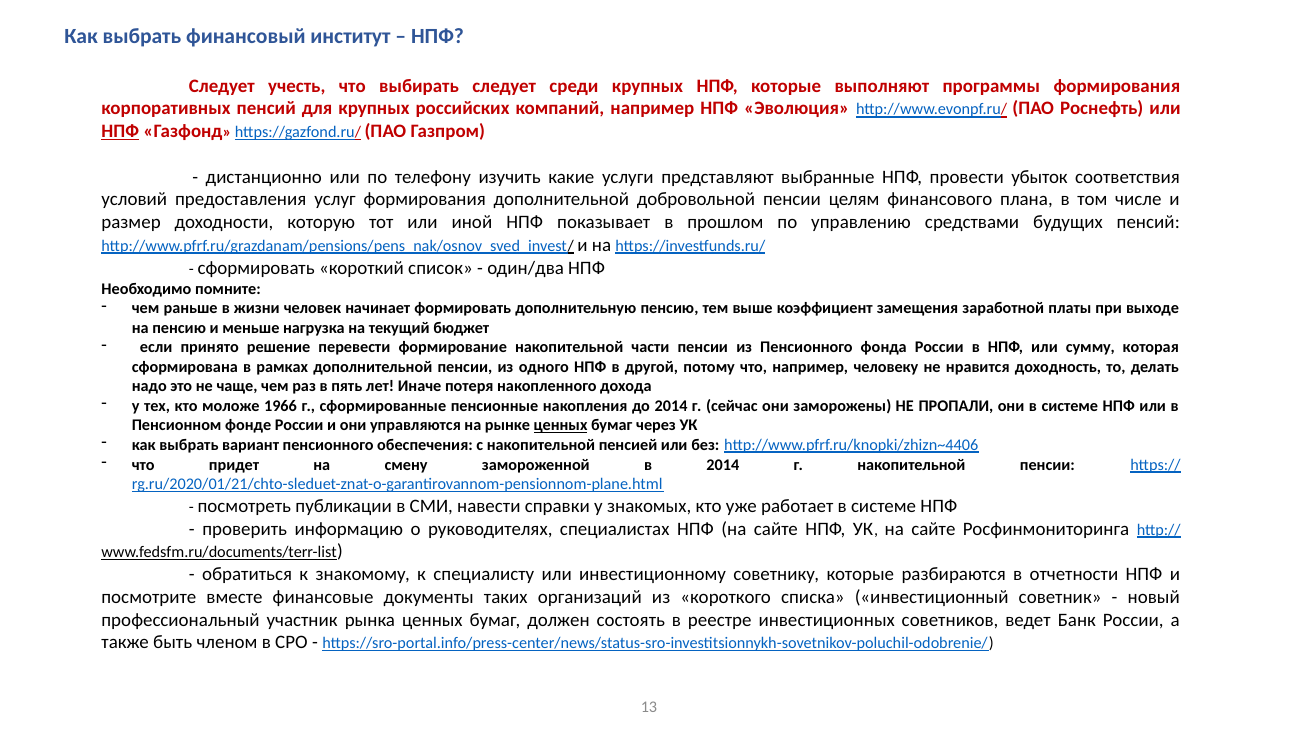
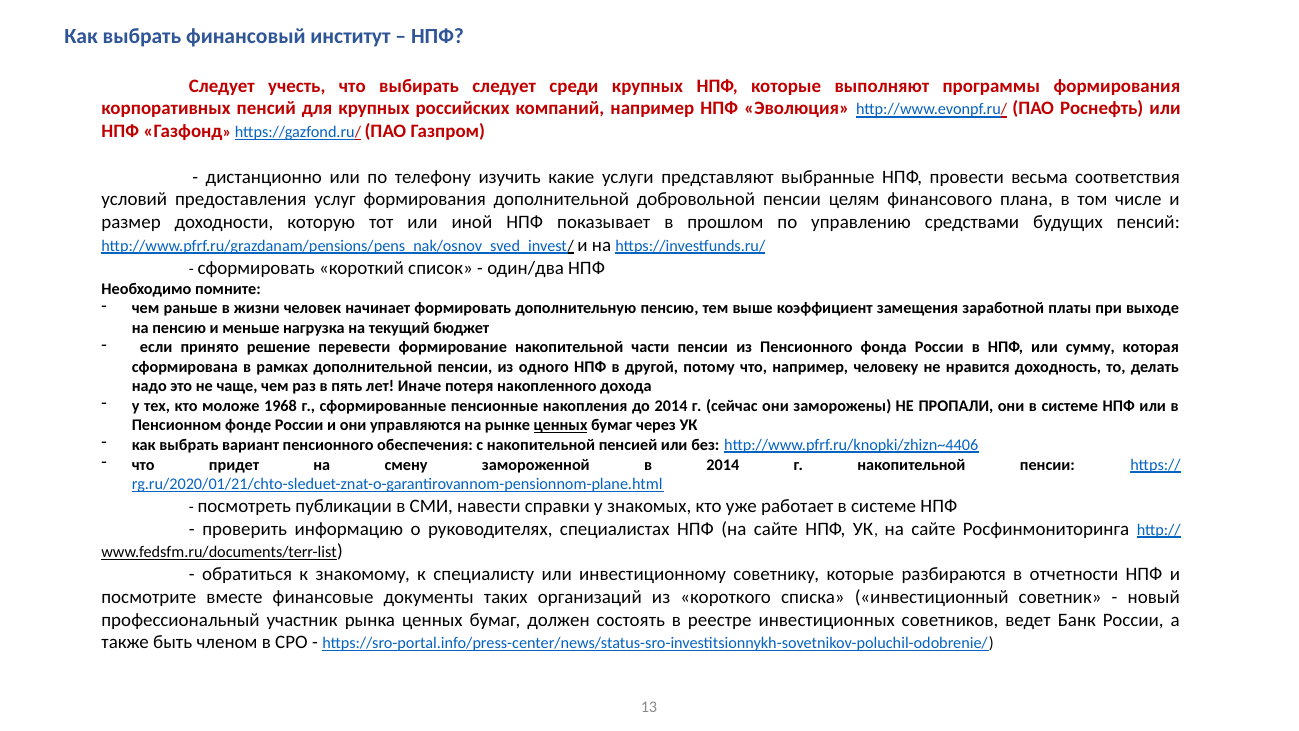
НПФ underline: present -> none (120, 131)
убыток: убыток -> весьма (1040, 177)
1966: 1966 -> 1968 (280, 406)
